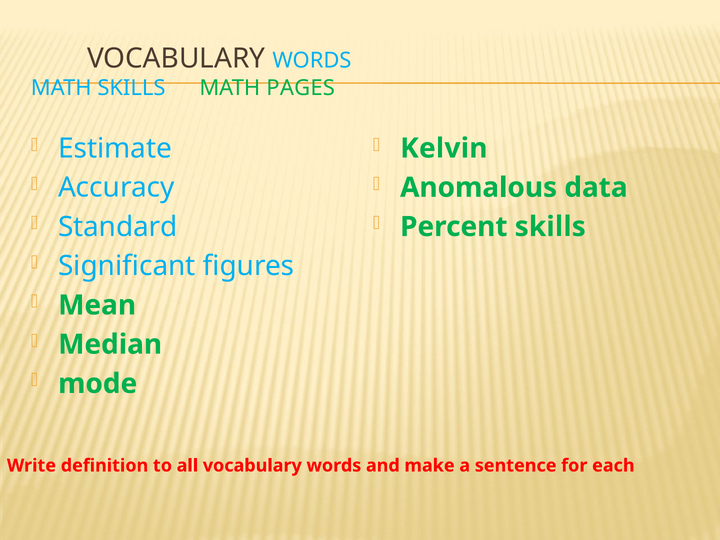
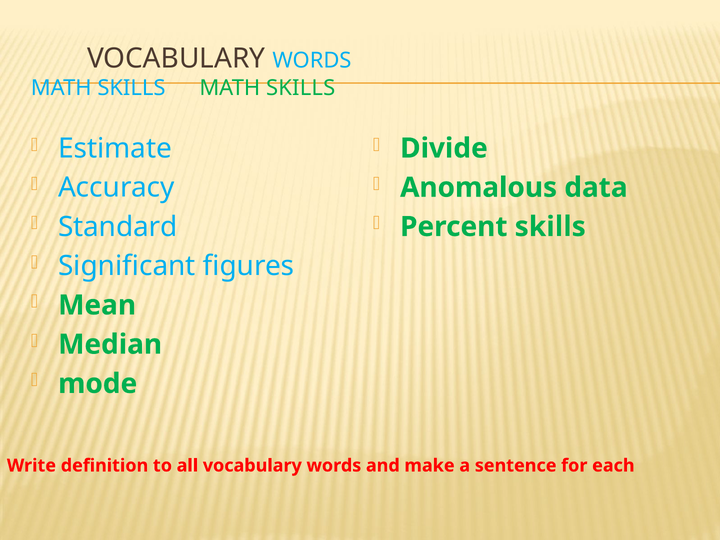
SKILLS MATH PAGES: PAGES -> SKILLS (301, 88)
Kelvin: Kelvin -> Divide (444, 148)
